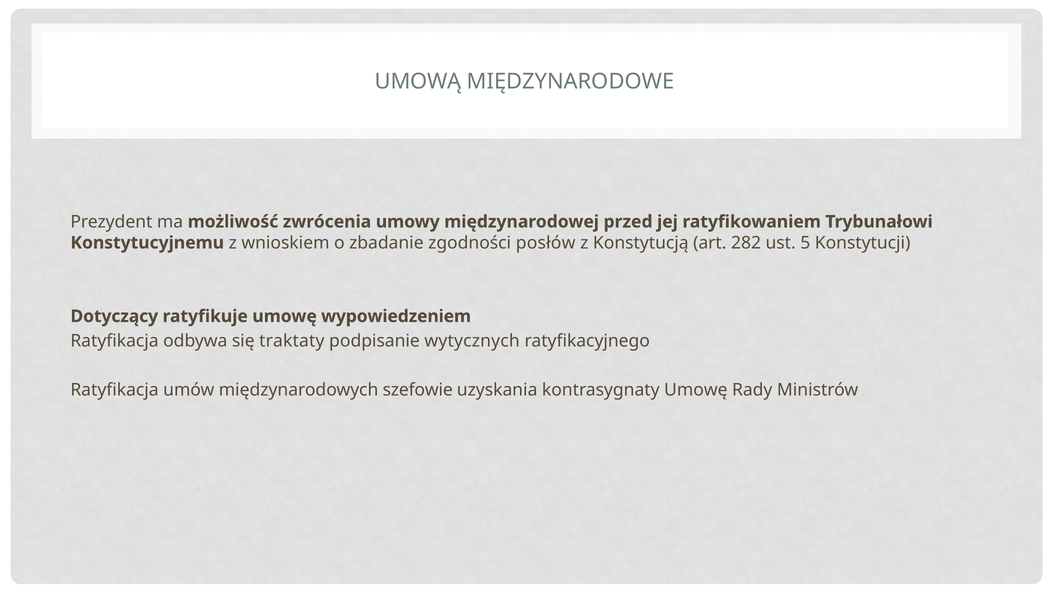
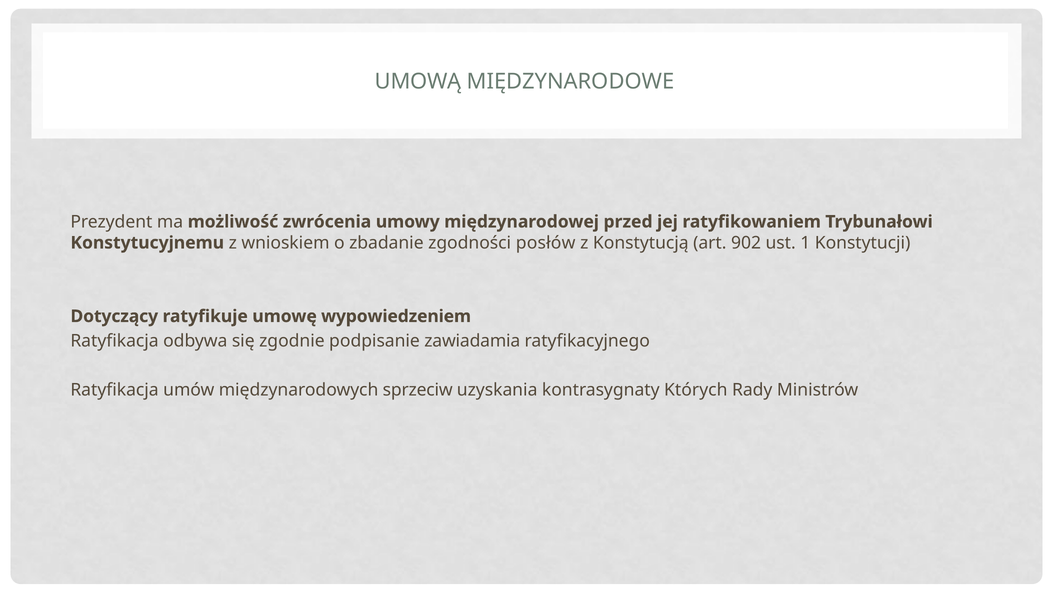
282: 282 -> 902 (746, 243)
5: 5 -> 1 (805, 243)
traktaty: traktaty -> zgodnie (292, 341)
wytycznych: wytycznych -> zawiadamia (472, 341)
szefowie: szefowie -> sprzeciw (418, 390)
kontrasygnaty Umowę: Umowę -> Których (696, 390)
